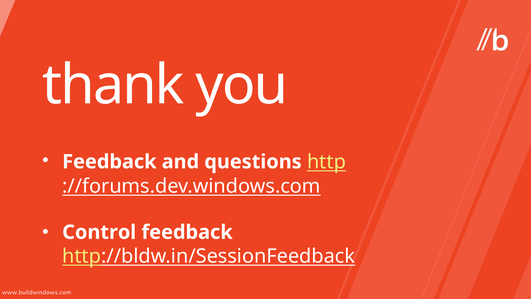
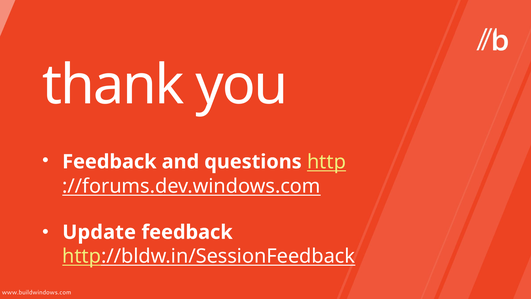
Control: Control -> Update (99, 232)
